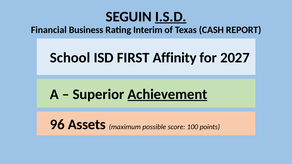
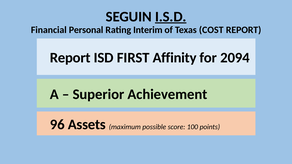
Business: Business -> Personal (86, 30)
CASH: CASH -> COST (211, 30)
School: School -> Report (70, 58)
2027: 2027 -> 2094 (235, 58)
Achievement underline: present -> none (167, 94)
